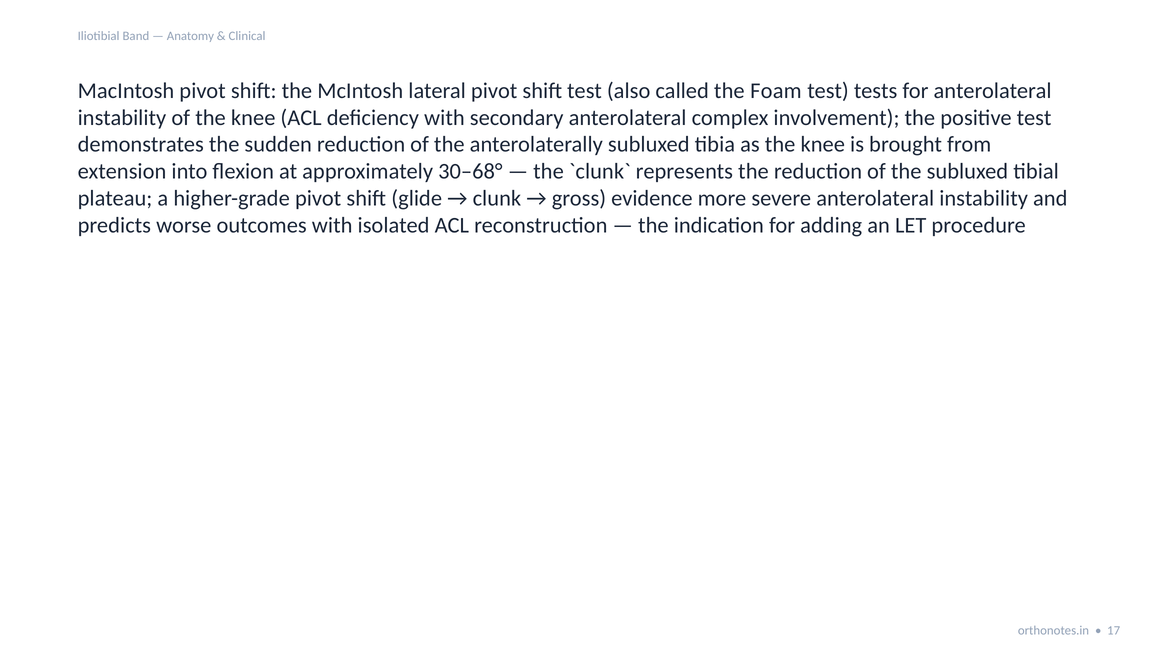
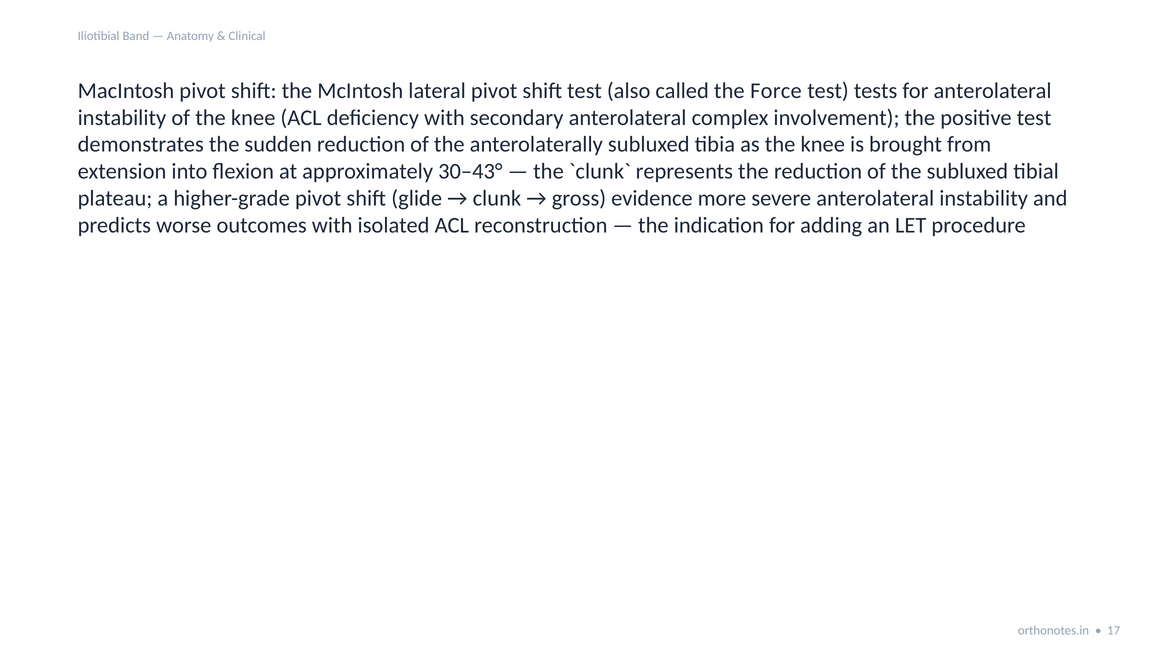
Foam: Foam -> Force (776, 91)
30–68°: 30–68° -> 30–43° (470, 172)
